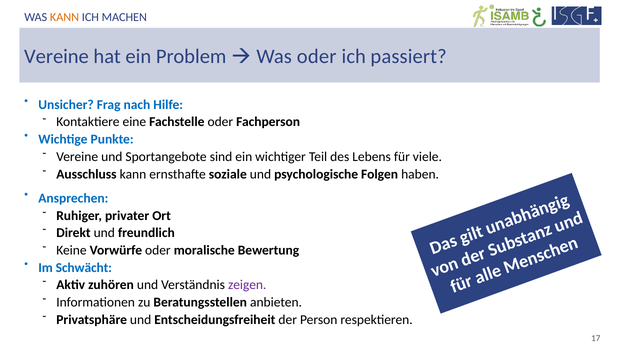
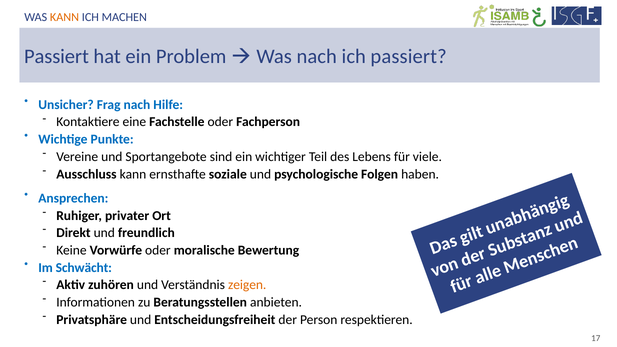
Vereine: Vereine -> Passiert (56, 57)
Was oder: oder -> nach (317, 57)
zeigen colour: purple -> orange (247, 285)
